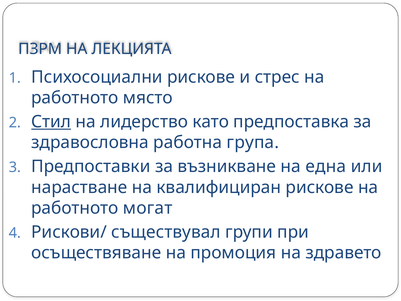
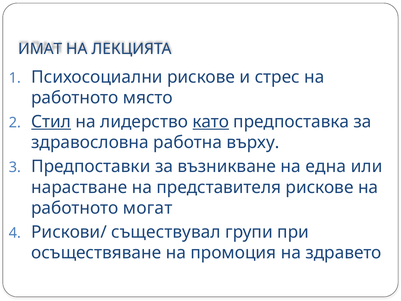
ПЗРМ: ПЗРМ -> ИМАТ (40, 49)
като underline: none -> present (211, 122)
група: група -> върху (253, 142)
квалифициран: квалифициран -> представителя (219, 187)
